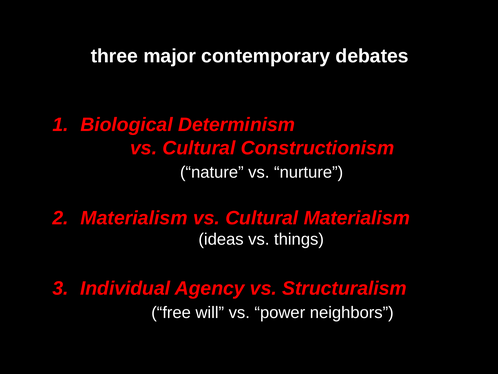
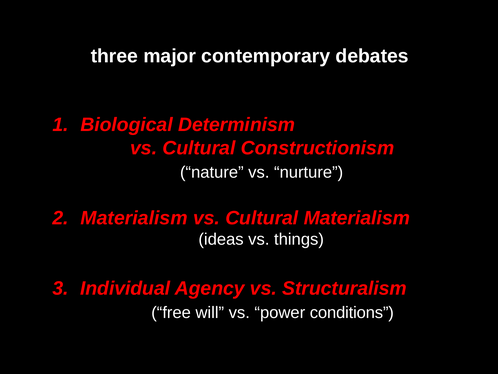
neighbors: neighbors -> conditions (352, 312)
